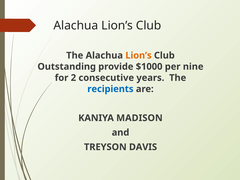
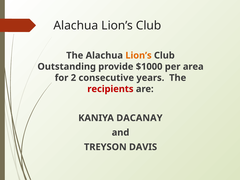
nine: nine -> area (193, 67)
recipients colour: blue -> red (110, 89)
MADISON: MADISON -> DACANAY (139, 118)
